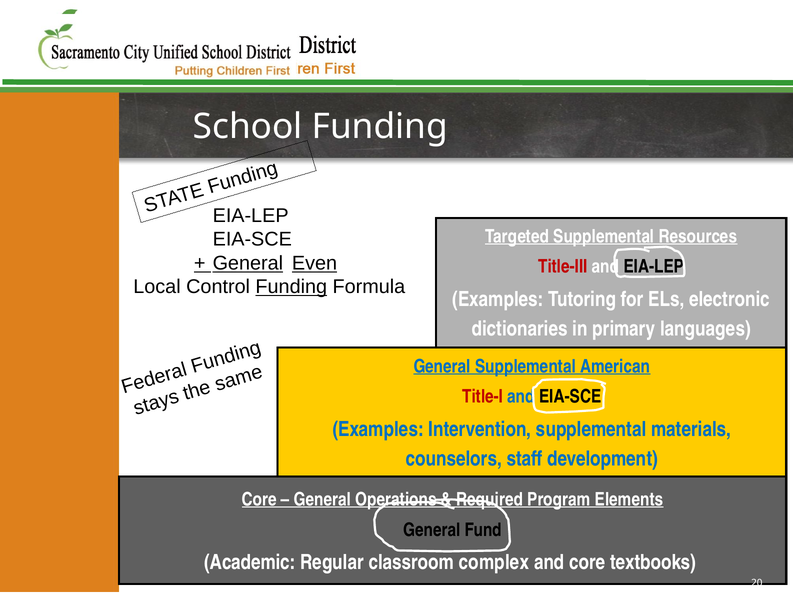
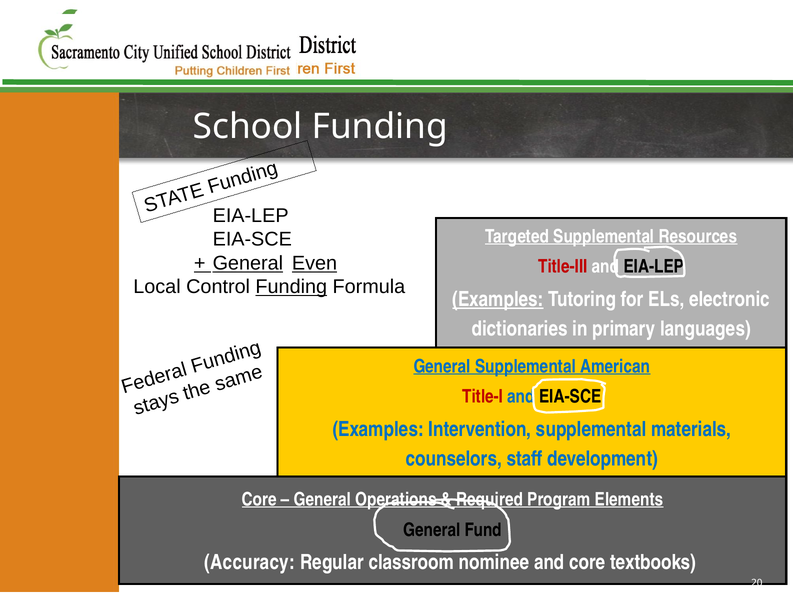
Examples underline: none -> present (498, 299)
Academic: Academic -> Accuracy (250, 562)
complex: complex -> nominee (494, 562)
